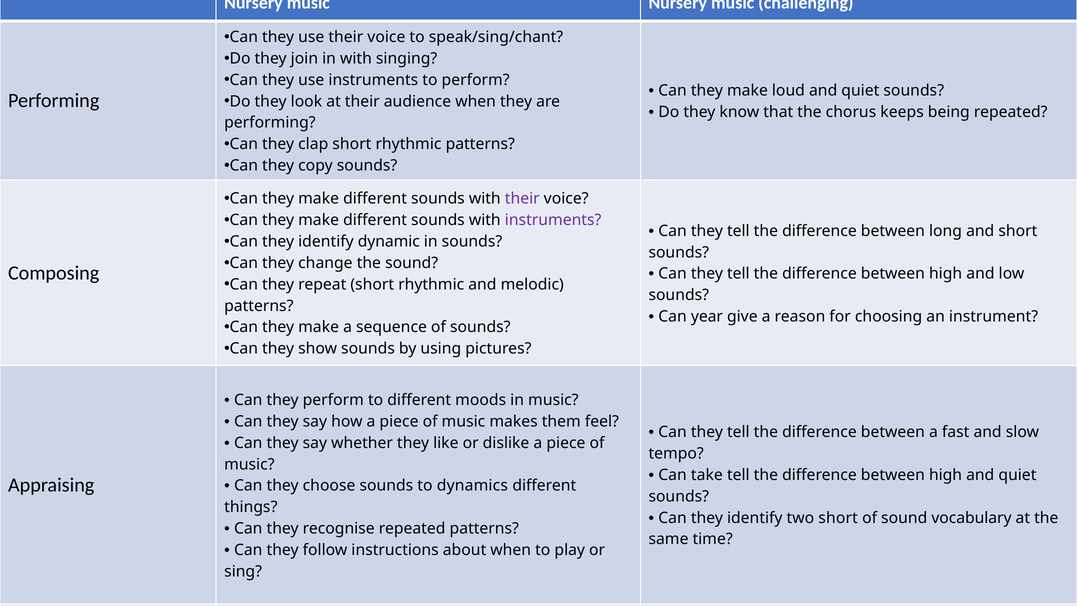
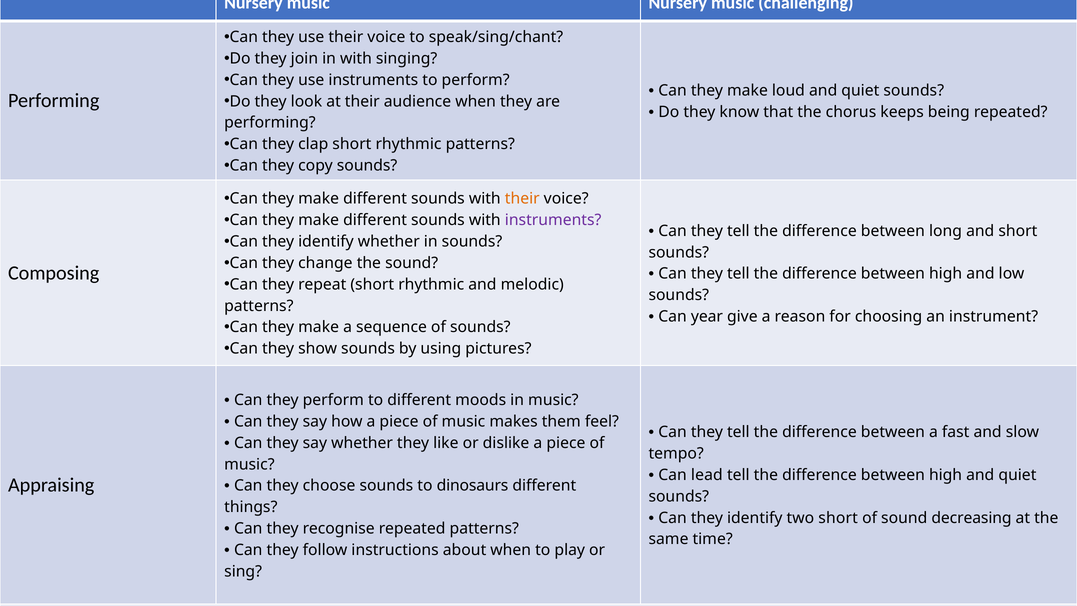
their colour: purple -> orange (522, 199)
identify dynamic: dynamic -> whether (389, 242)
take: take -> lead (707, 475)
dynamics: dynamics -> dinosaurs (473, 486)
vocabulary: vocabulary -> decreasing (972, 518)
